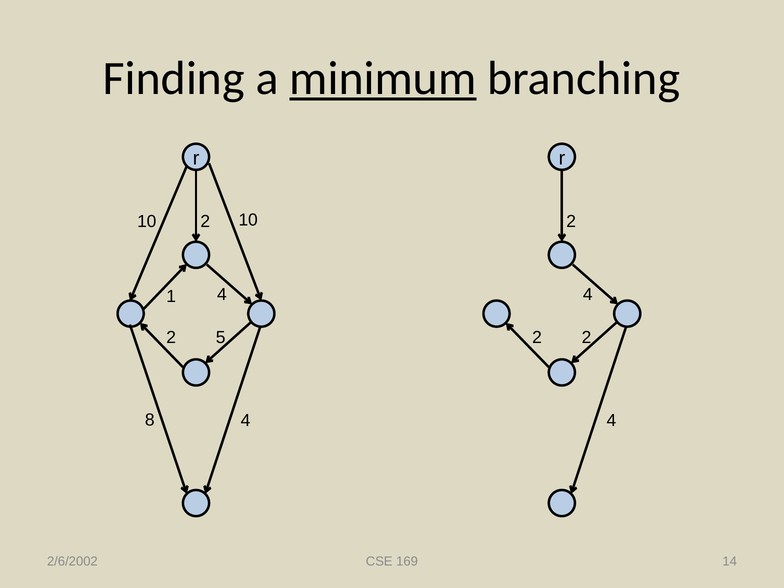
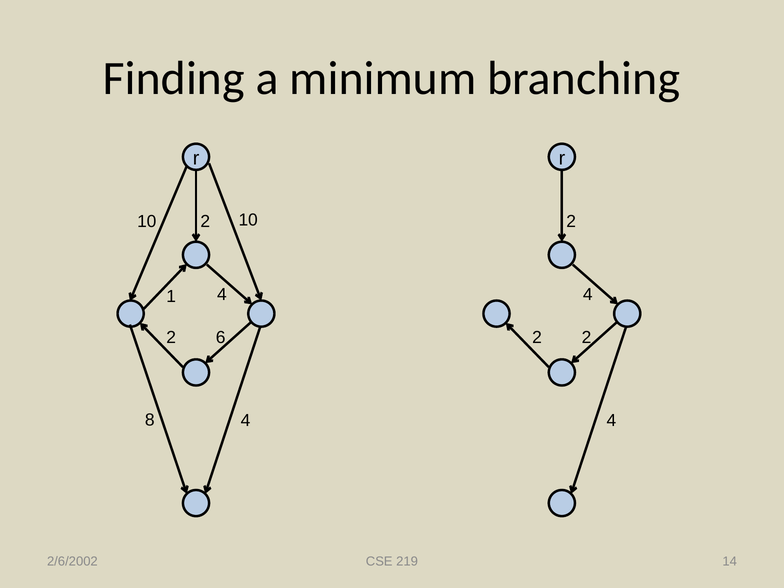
minimum underline: present -> none (383, 78)
5: 5 -> 6 (221, 337)
169: 169 -> 219 (407, 562)
